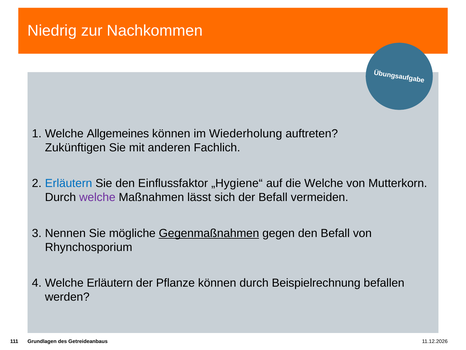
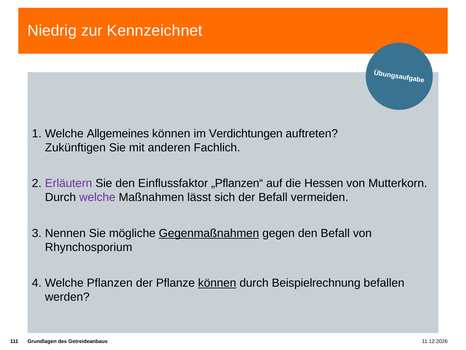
Nachkommen: Nachkommen -> Kennzeichnet (155, 31)
Wiederholung: Wiederholung -> Verdichtungen (246, 133)
Erläutern colour: blue -> purple (69, 183)
„Hygiene“: „Hygiene“ -> „Pflanzen“ (237, 183)
die Welche: Welche -> Hessen (324, 183)
Welche Erläutern: Erläutern -> Pflanzen (110, 283)
können underline: none -> present (217, 283)
